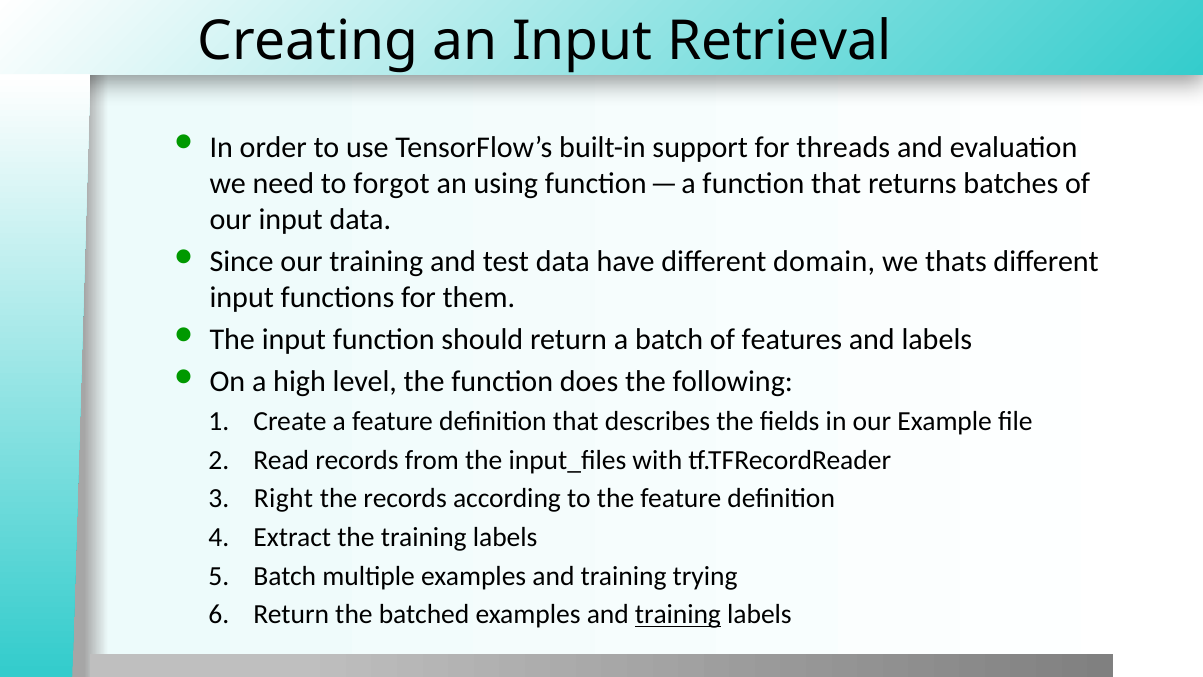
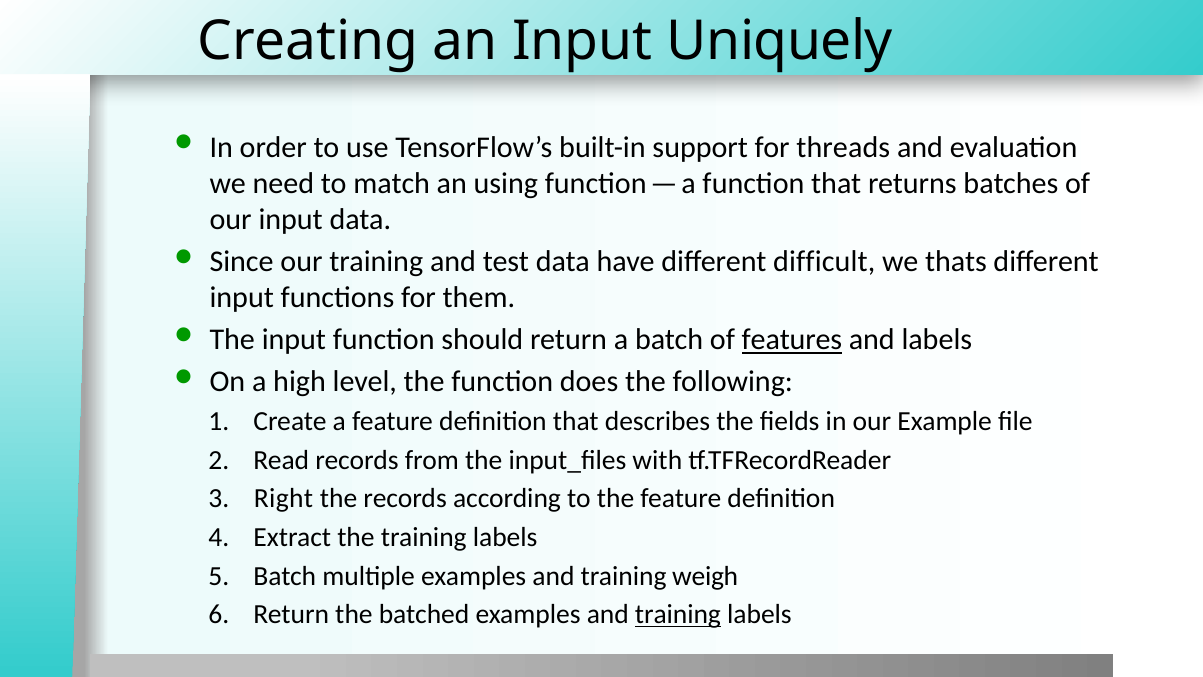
Retrieval: Retrieval -> Uniquely (780, 41)
forgot: forgot -> match (392, 183)
domain: domain -> difficult (824, 261)
features underline: none -> present (792, 339)
trying: trying -> weigh (705, 576)
